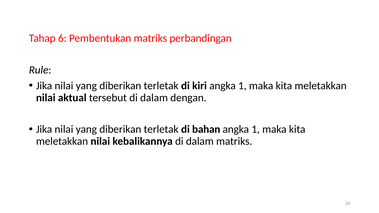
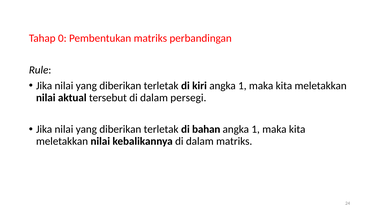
6: 6 -> 0 (62, 38)
dengan: dengan -> persegi (188, 98)
